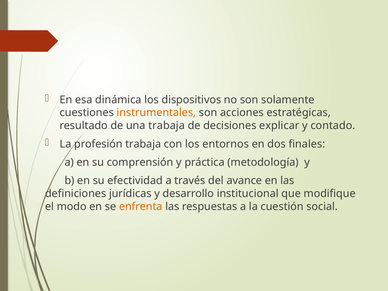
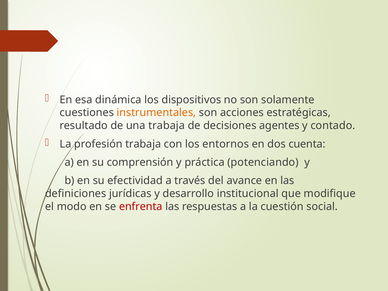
explicar: explicar -> agentes (279, 126)
finales: finales -> cuenta (307, 144)
metodología: metodología -> potenciando (263, 162)
enfrenta colour: orange -> red (141, 207)
